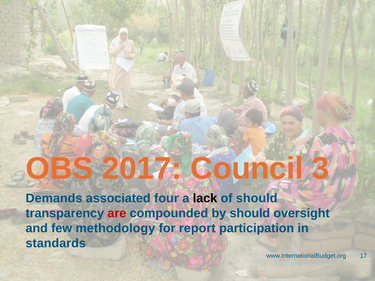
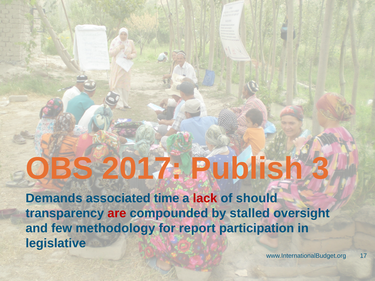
Council: Council -> Publish (247, 169)
four: four -> time (167, 198)
lack colour: black -> red (205, 198)
by should: should -> stalled (250, 213)
standards: standards -> legislative (56, 243)
